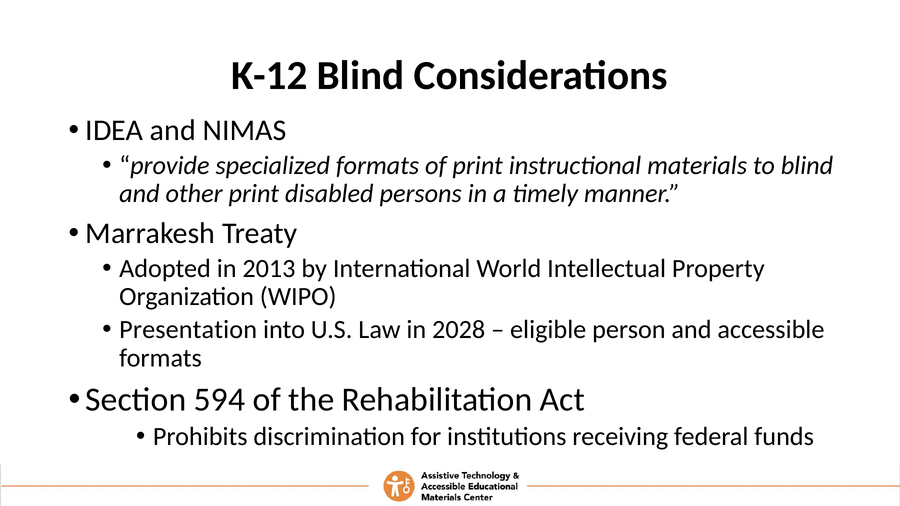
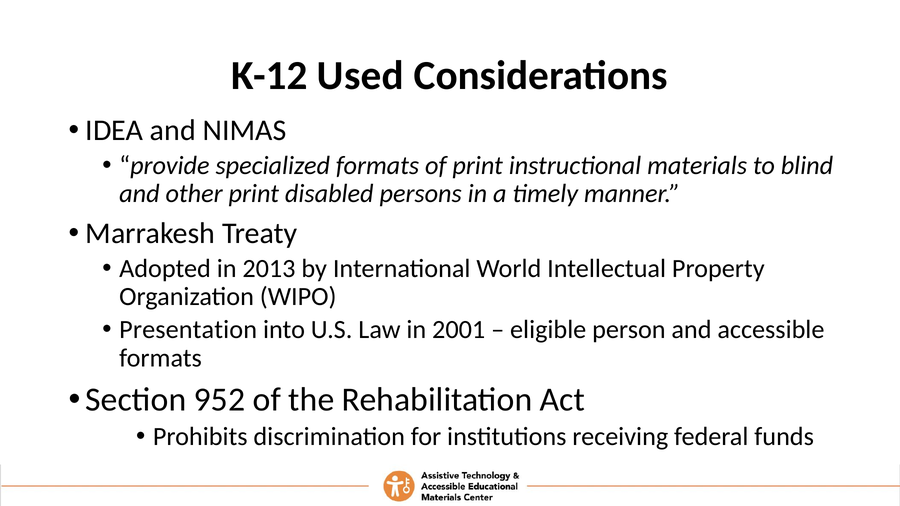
K-12 Blind: Blind -> Used (360, 76)
2028: 2028 -> 2001 (459, 330)
594: 594 -> 952 (220, 400)
